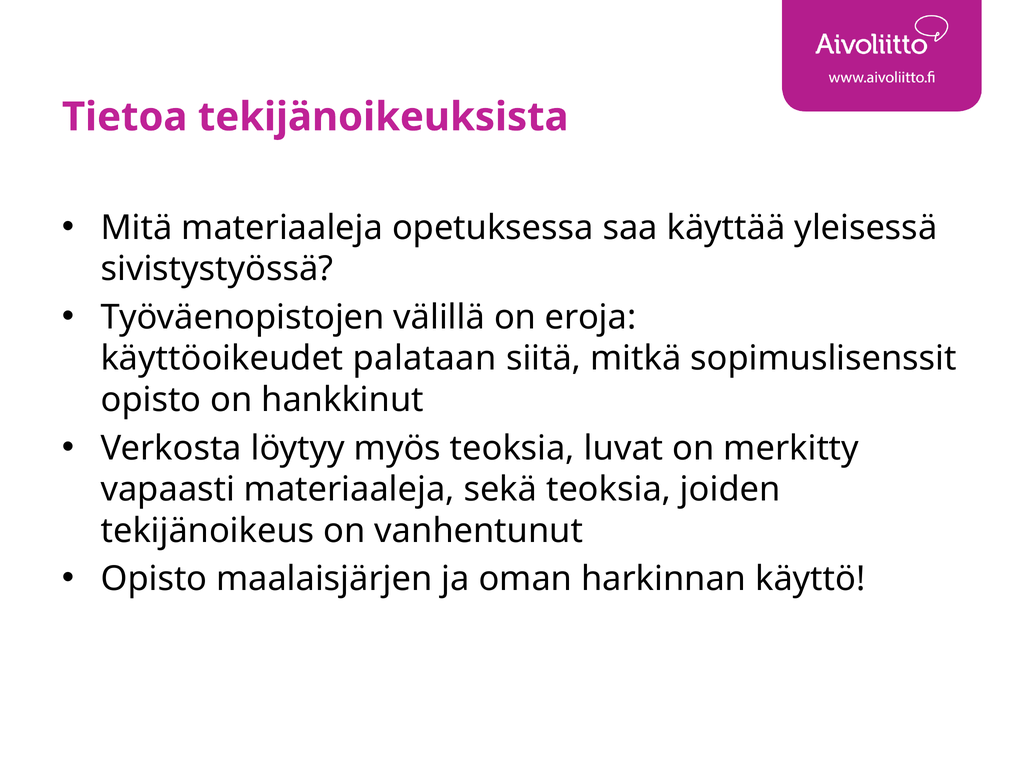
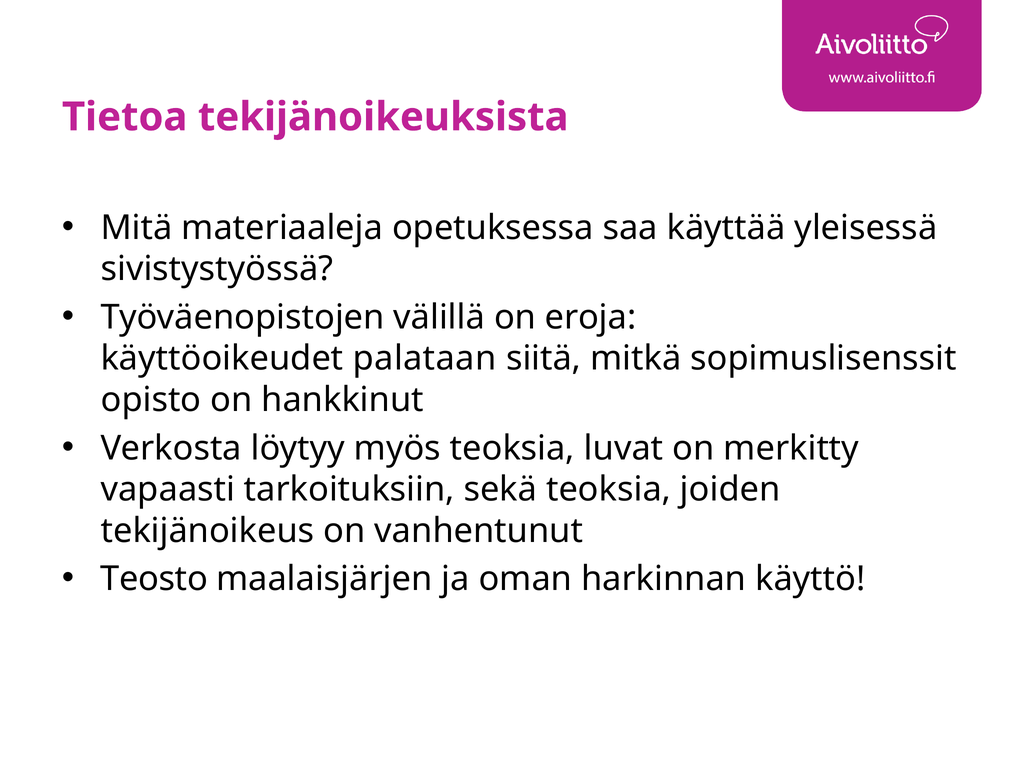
vapaasti materiaaleja: materiaaleja -> tarkoituksiin (349, 489)
Opisto: Opisto -> Teosto (154, 579)
